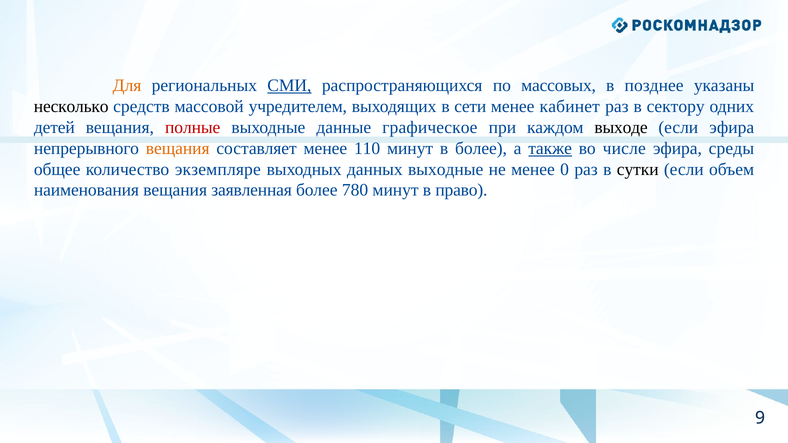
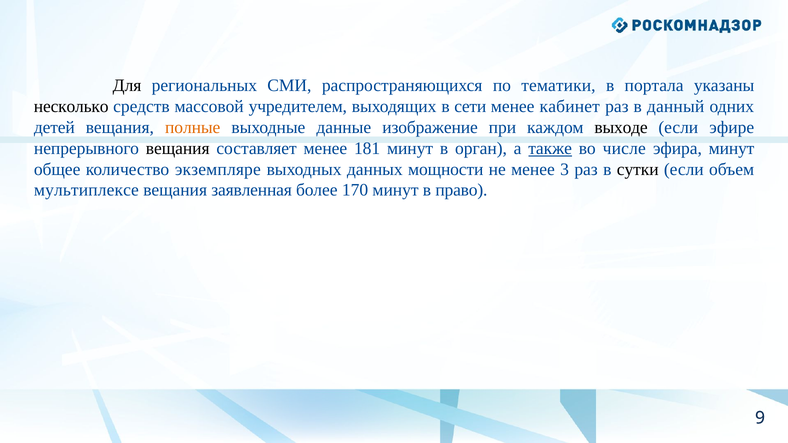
Для colour: orange -> black (127, 85)
СМИ underline: present -> none (289, 85)
массовых: массовых -> тематики (558, 85)
позднее: позднее -> портала (654, 85)
сектору: сектору -> данный (676, 106)
полные colour: red -> orange (193, 127)
графическое: графическое -> изображение (430, 127)
если эфира: эфира -> эфире (732, 127)
вещания colour: orange -> black (178, 148)
110: 110 -> 181 (367, 148)
в более: более -> орган (481, 148)
эфира среды: среды -> минут (732, 148)
данных выходные: выходные -> мощности (446, 169)
0: 0 -> 3 (565, 169)
наименования: наименования -> мультиплексе (86, 190)
780: 780 -> 170 (355, 190)
